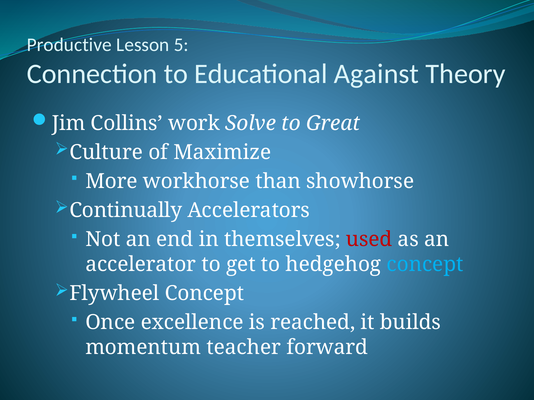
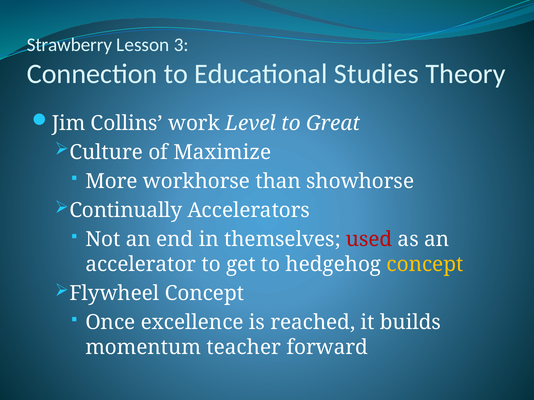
Productive: Productive -> Strawberry (69, 45)
5: 5 -> 3 (181, 45)
Against: Against -> Studies (376, 74)
Solve: Solve -> Level (251, 123)
concept colour: light blue -> yellow (425, 265)
